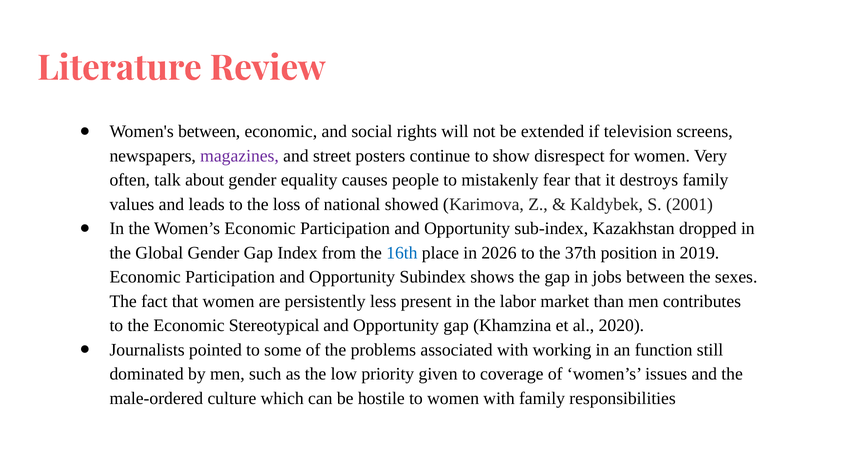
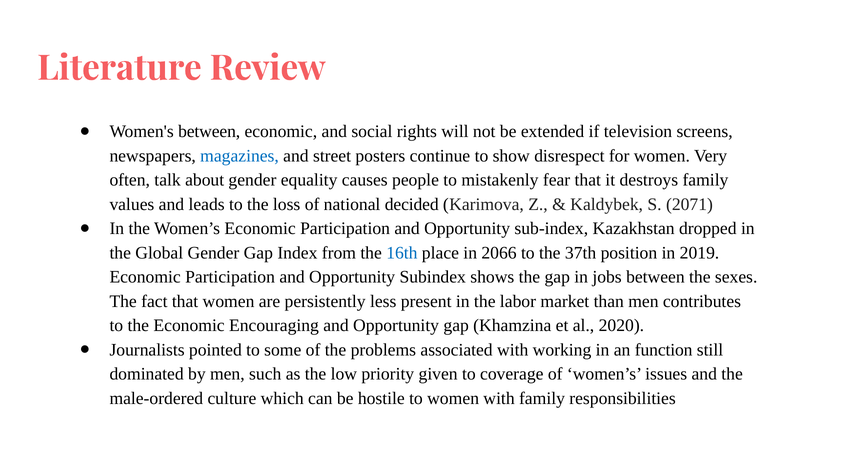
magazines colour: purple -> blue (240, 156)
showed: showed -> decided (412, 204)
2001: 2001 -> 2071 (689, 204)
2026: 2026 -> 2066 (499, 253)
Stereotypical: Stereotypical -> Encouraging (274, 326)
